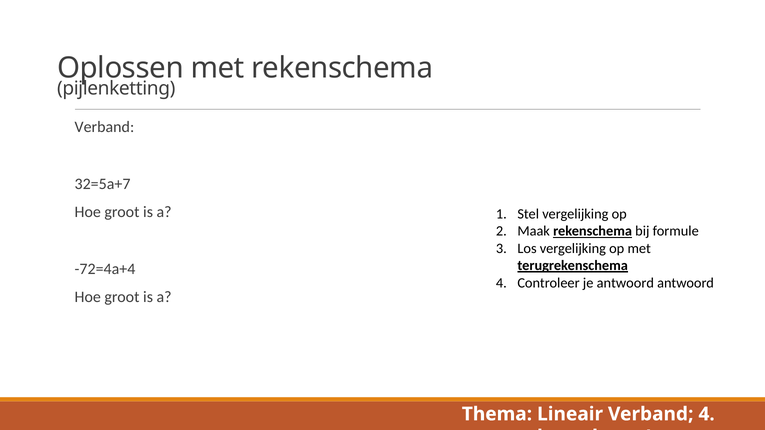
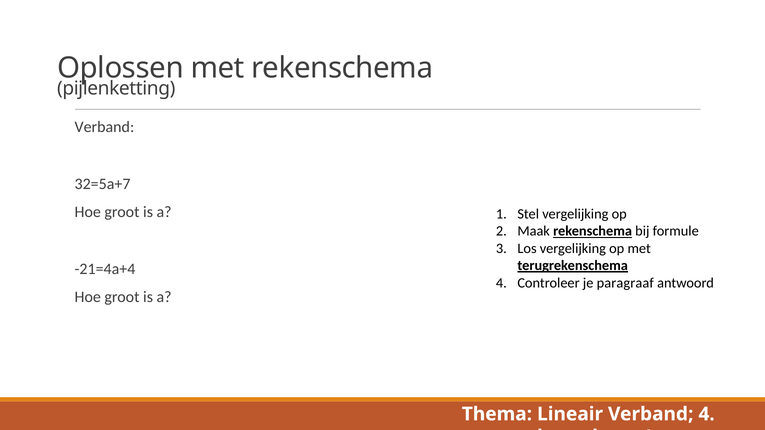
-72=4a+4: -72=4a+4 -> -21=4a+4 (105, 269)
je antwoord: antwoord -> paragraaf (625, 283)
